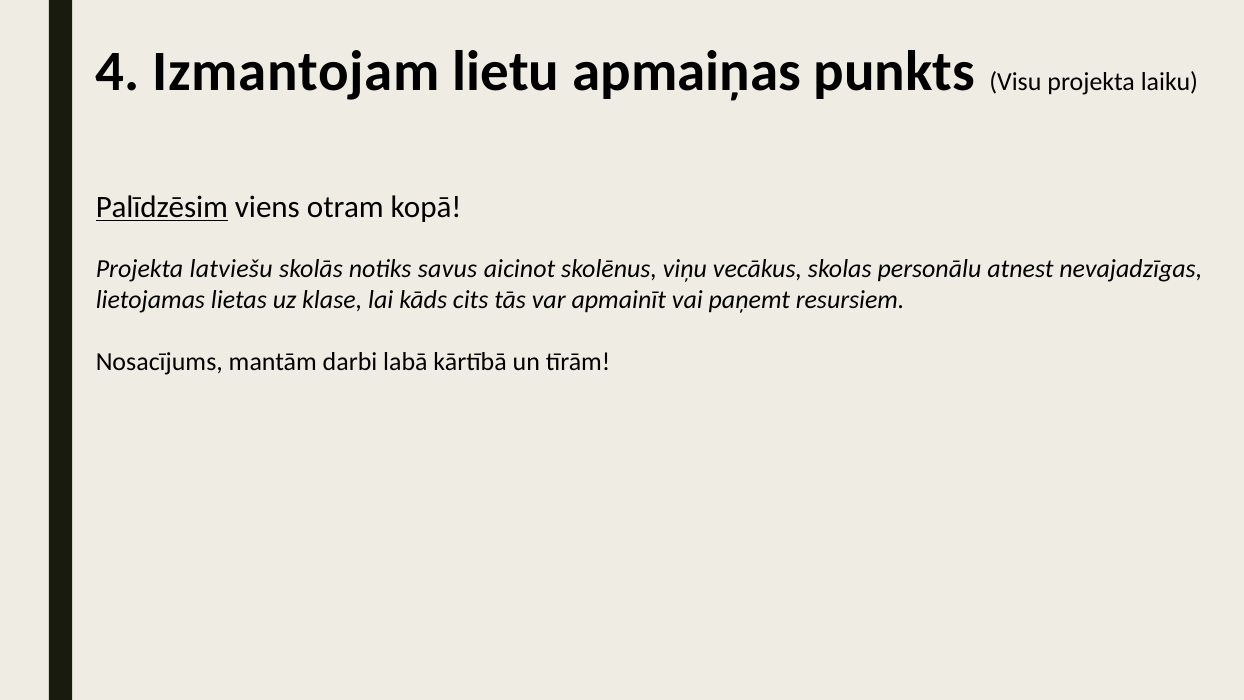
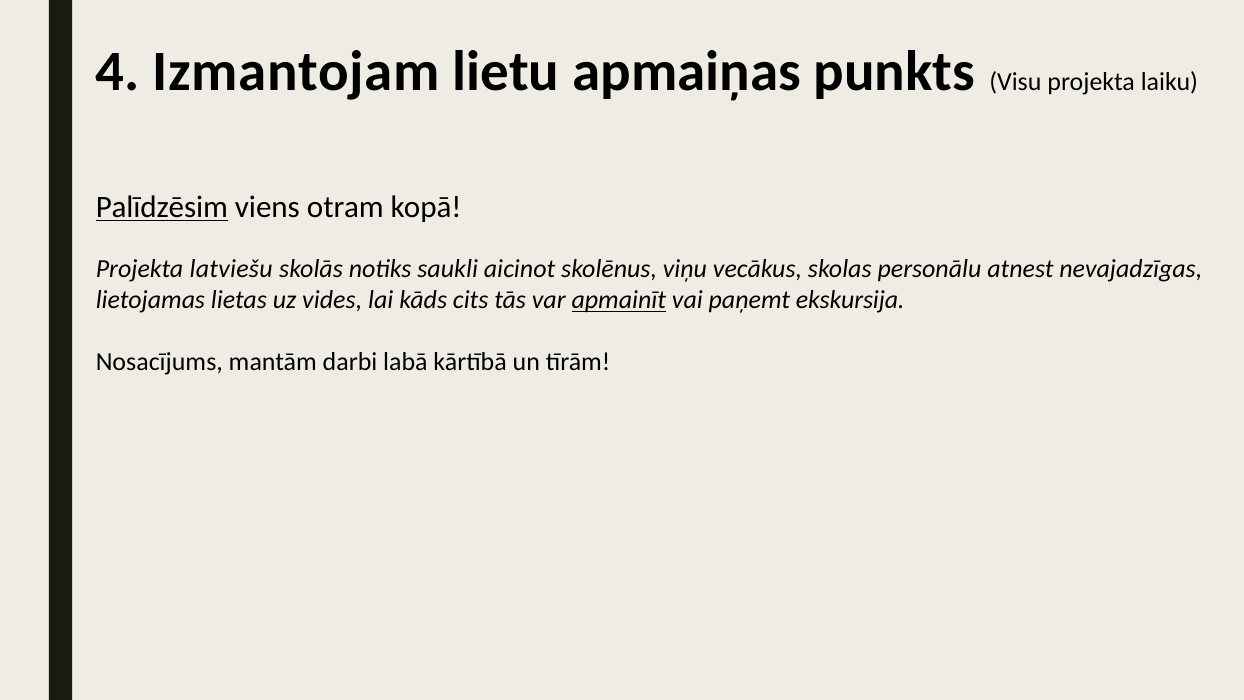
savus: savus -> saukli (448, 269)
klase: klase -> vides (332, 300)
apmainīt underline: none -> present (619, 300)
resursiem: resursiem -> ekskursija (850, 300)
